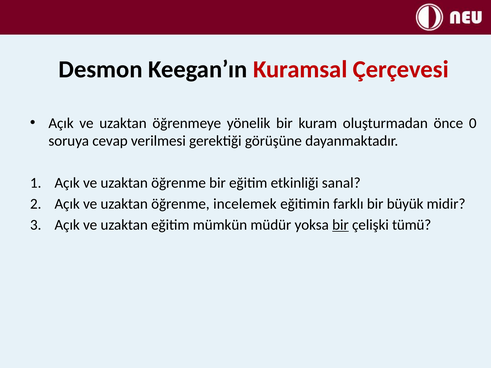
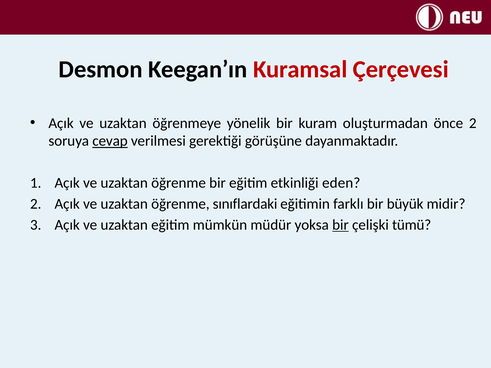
önce 0: 0 -> 2 (473, 123)
cevap underline: none -> present (110, 141)
sanal: sanal -> eden (341, 183)
incelemek: incelemek -> sınıflardaki (245, 204)
